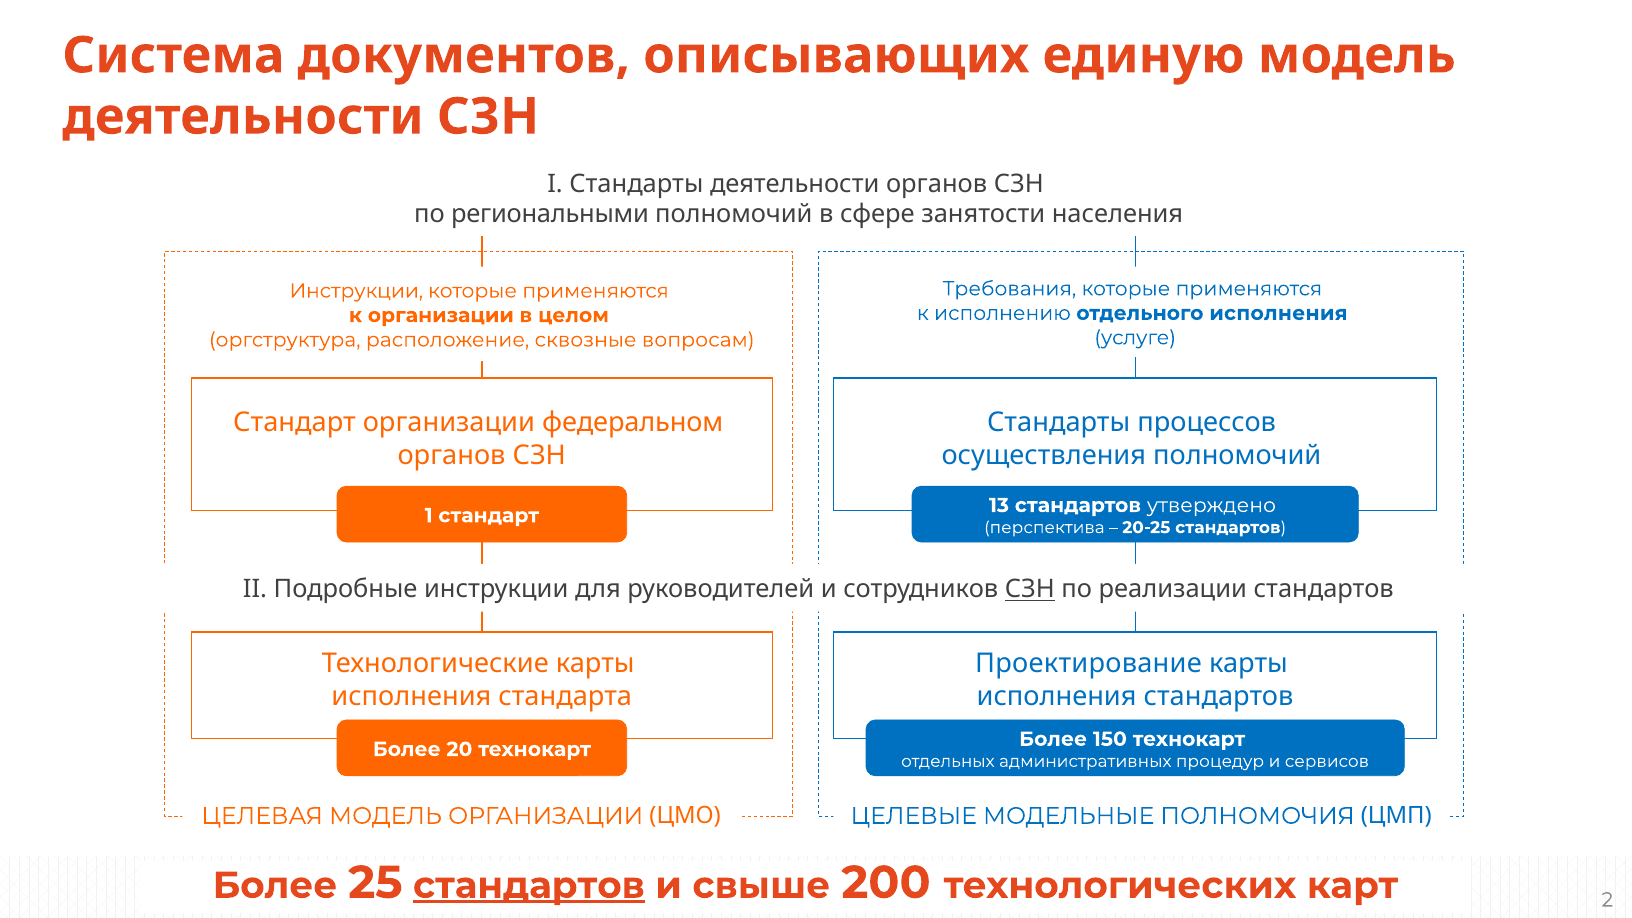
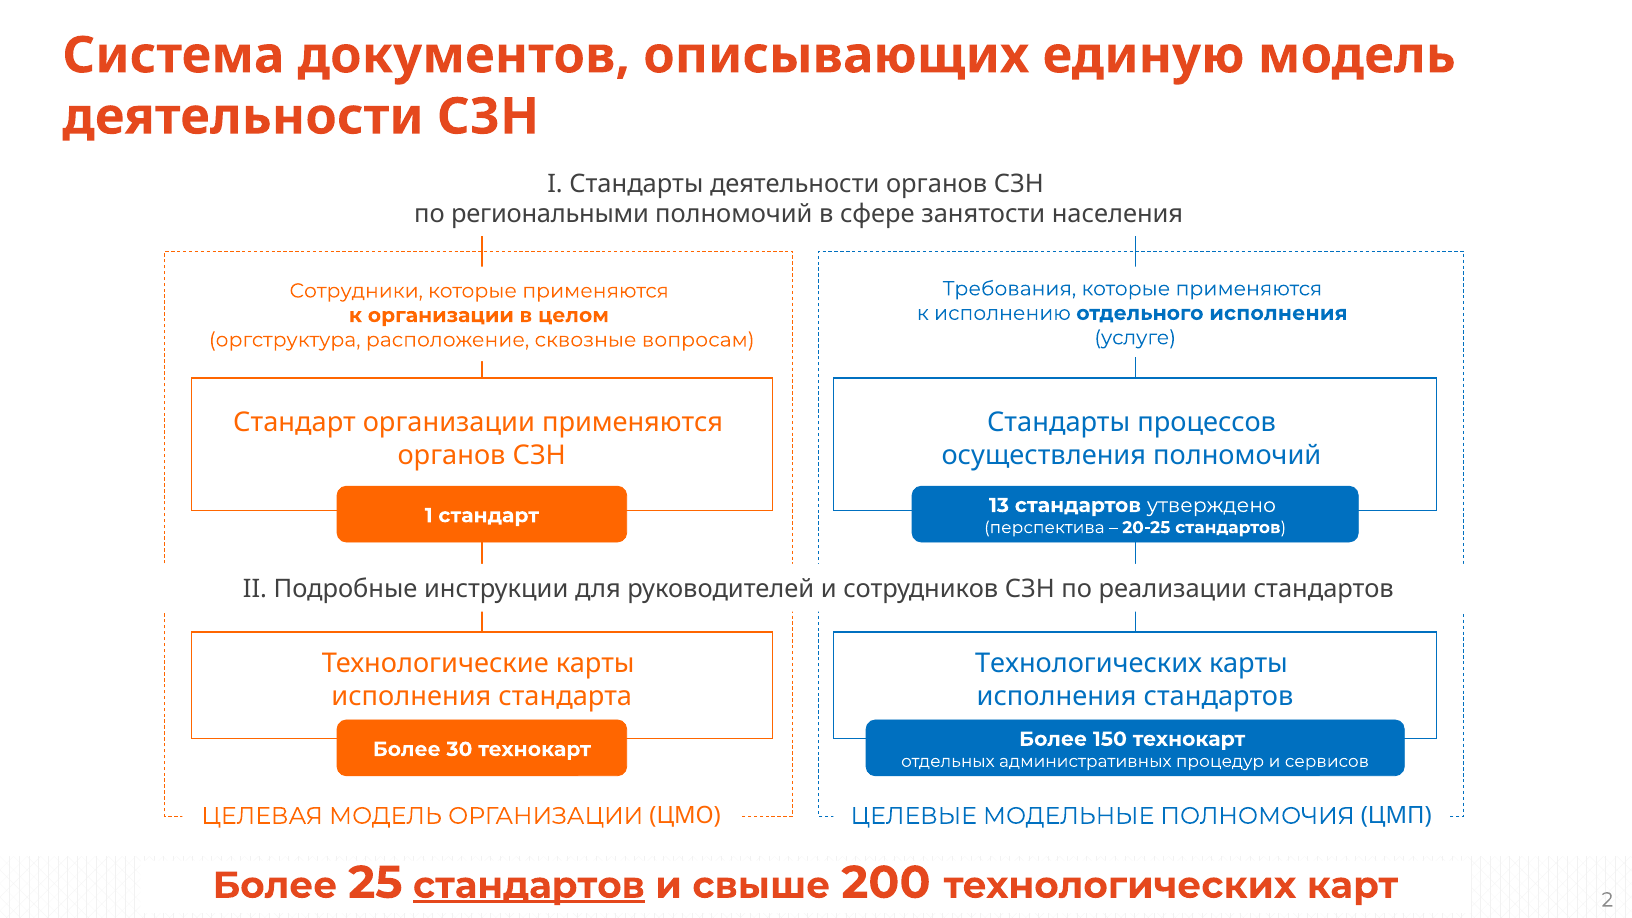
Инструкции: Инструкции -> Сотрудники (356, 291)
организации федеральном: федеральном -> применяются (633, 423)
СЗН underline: present -> none (1030, 589)
Проектирование: Проектирование -> Технологических (1089, 664)
20: 20 -> 30 (459, 749)
